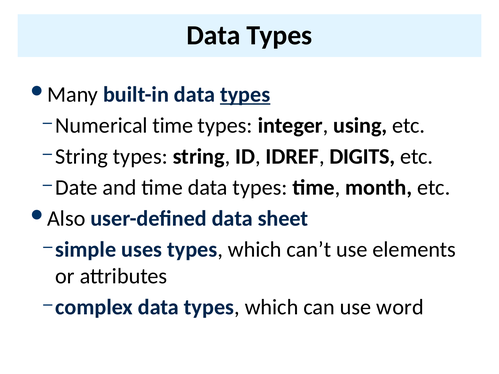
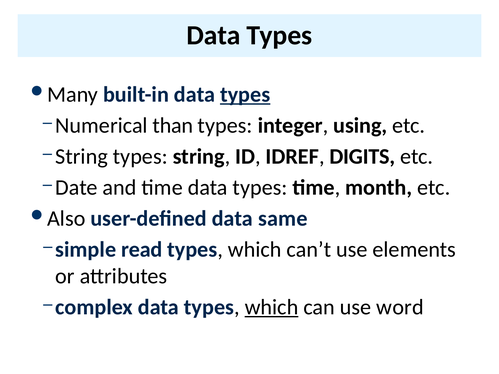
Numerical time: time -> than (173, 126)
sheet: sheet -> same (283, 219)
uses: uses -> read (142, 250)
which underline: none -> present (272, 307)
